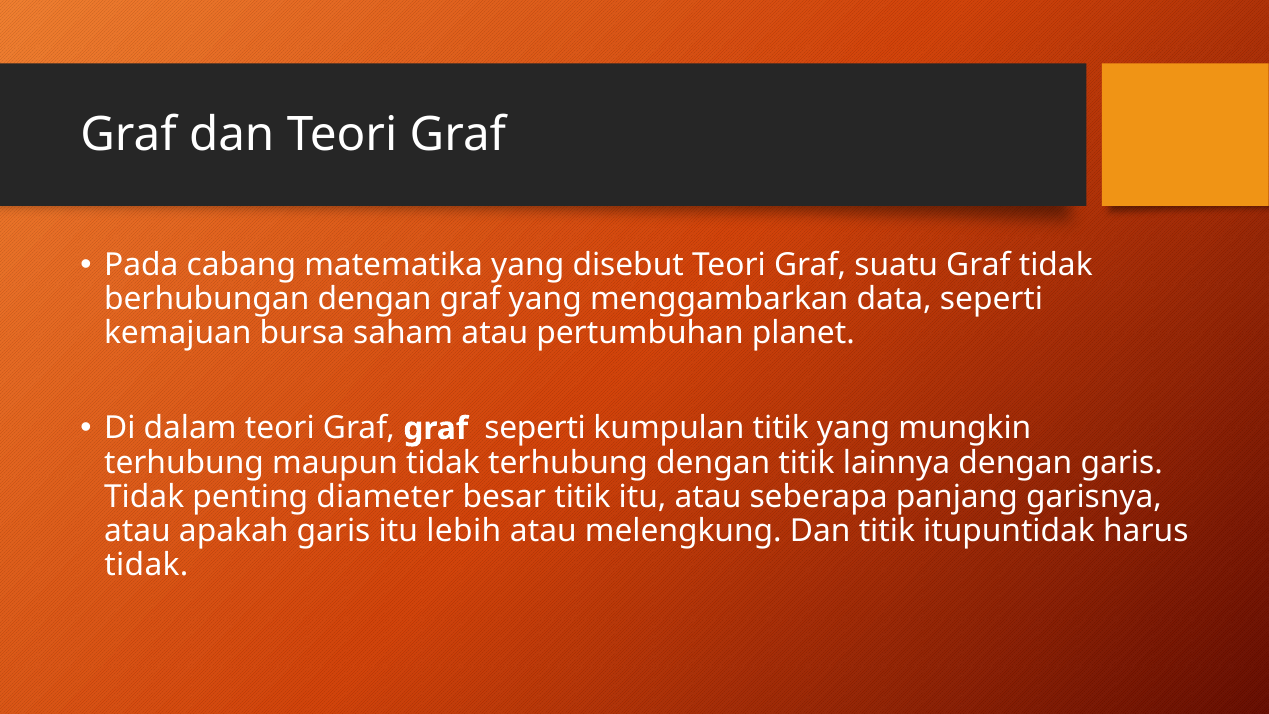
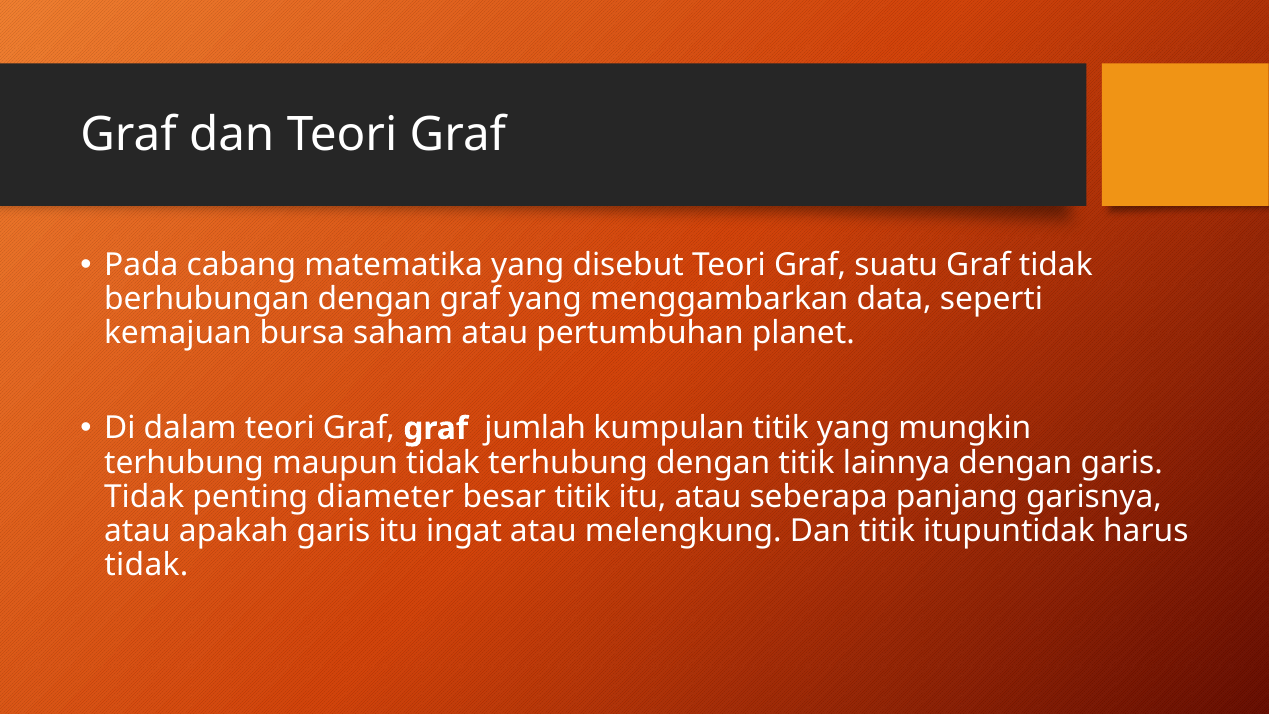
graf seperti: seperti -> jumlah (535, 428)
lebih: lebih -> ingat (464, 531)
